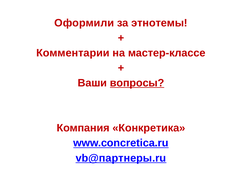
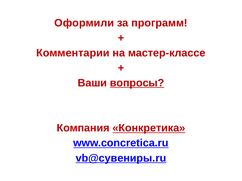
этнотемы: этнотемы -> программ (159, 23)
Конкретика underline: none -> present (149, 128)
vb@партнеры.ru: vb@партнеры.ru -> vb@сувениры.ru (121, 159)
